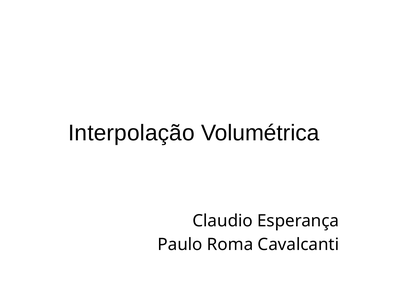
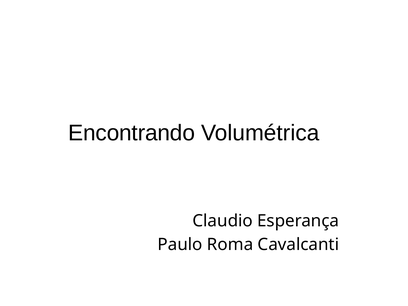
Interpolação: Interpolação -> Encontrando (132, 133)
